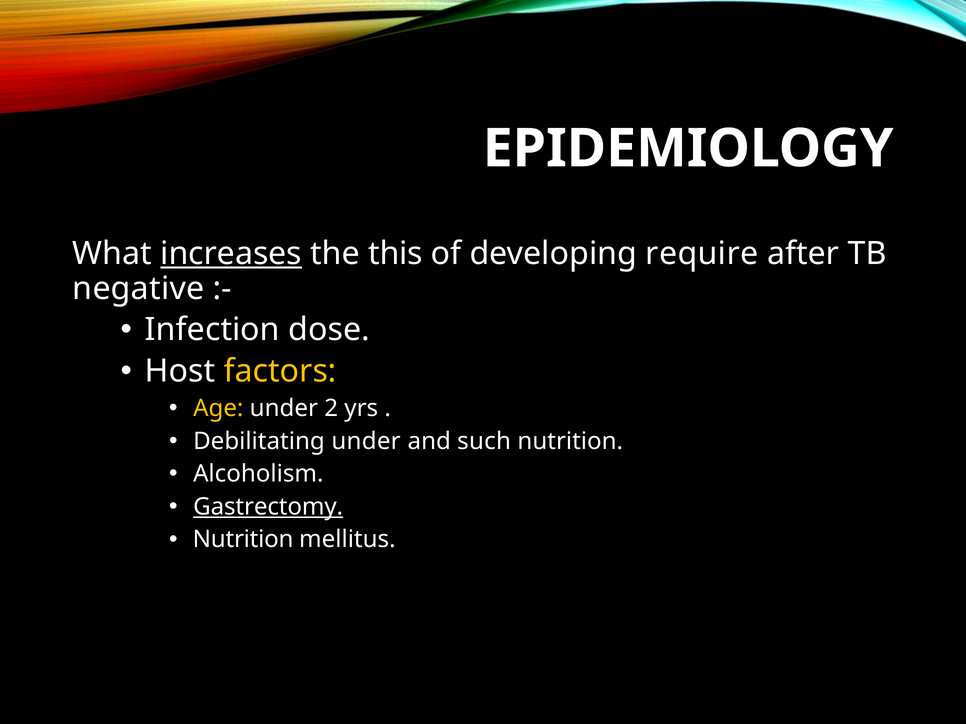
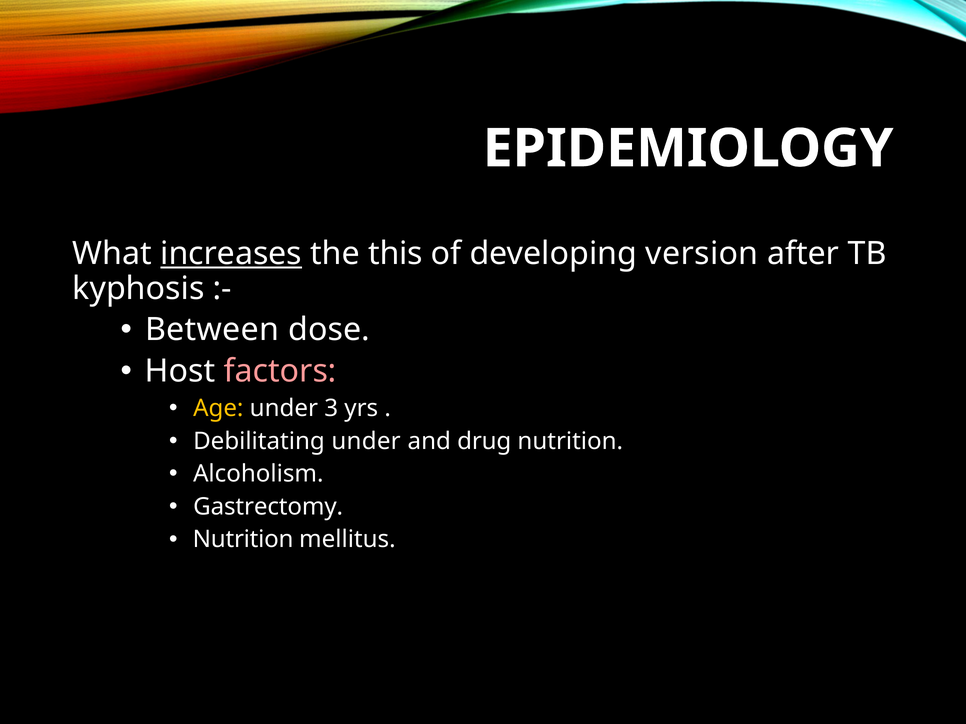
require: require -> version (702, 254)
negative: negative -> kyphosis (138, 289)
Infection: Infection -> Between (212, 330)
factors colour: yellow -> pink (280, 372)
2: 2 -> 3 (331, 409)
such: such -> drug (484, 441)
Gastrectomy underline: present -> none (268, 507)
